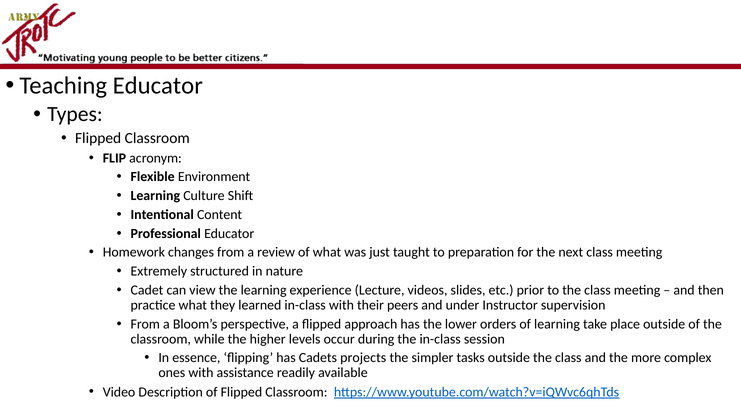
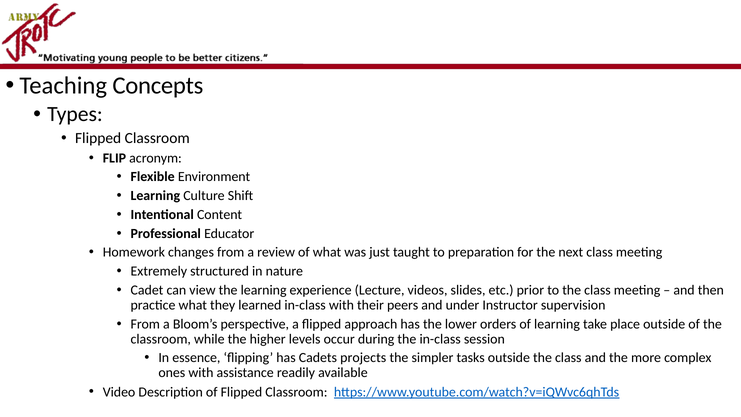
Teaching Educator: Educator -> Concepts (158, 85)
